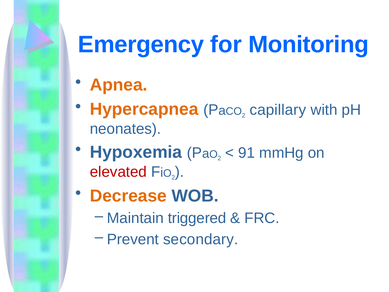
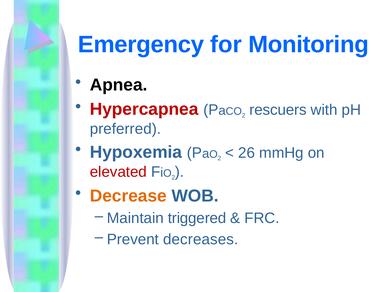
Apnea colour: orange -> black (119, 85)
Hypercapnea colour: orange -> red (144, 109)
capillary: capillary -> rescuers (278, 110)
neonates: neonates -> preferred (125, 129)
91: 91 -> 26 (247, 153)
secondary: secondary -> decreases (201, 239)
